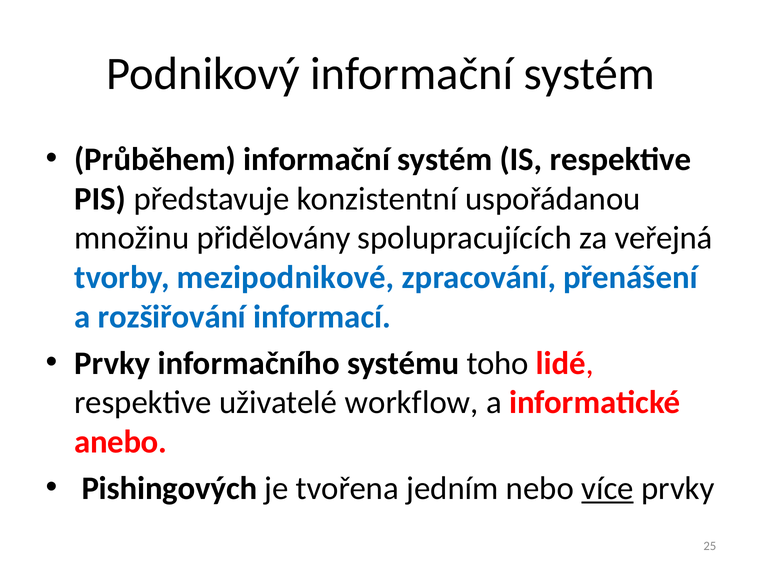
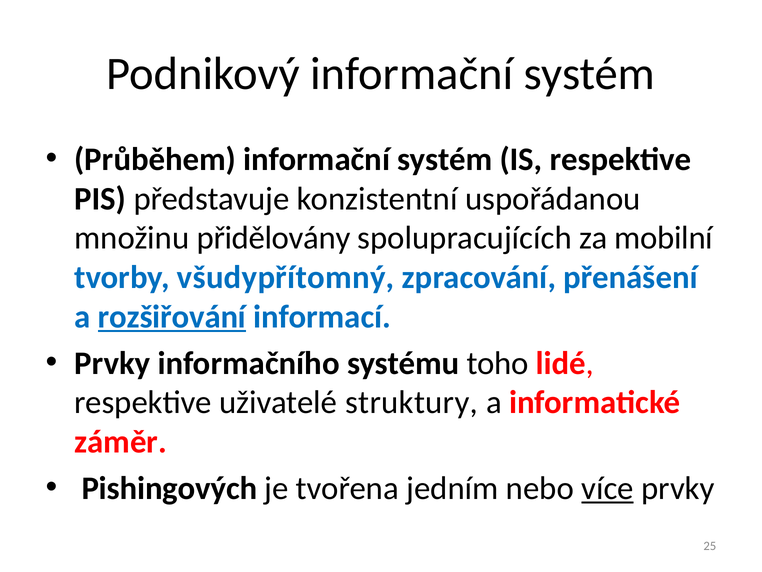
veřejná: veřejná -> mobilní (664, 238)
mezipodnikové: mezipodnikové -> všudypřítomný (286, 277)
rozšiřování underline: none -> present (172, 317)
workflow: workflow -> struktury (412, 402)
anebo: anebo -> záměr (121, 442)
